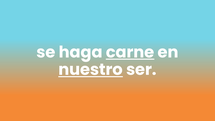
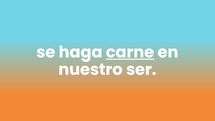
nuestro underline: present -> none (91, 70)
